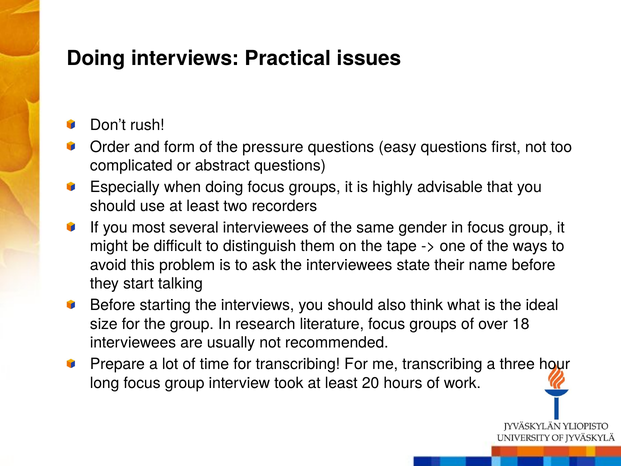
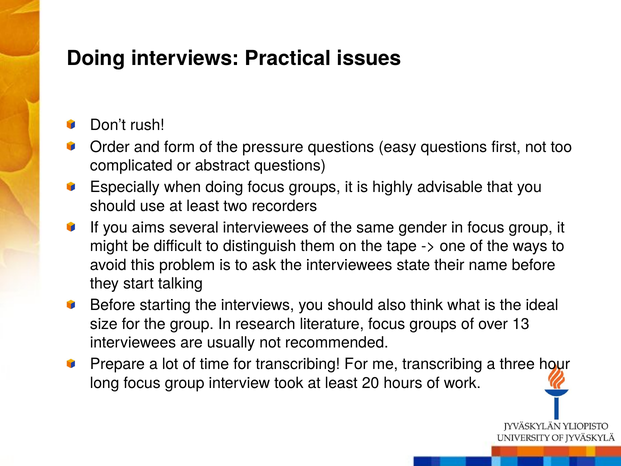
most: most -> aims (148, 228)
18: 18 -> 13 (521, 324)
